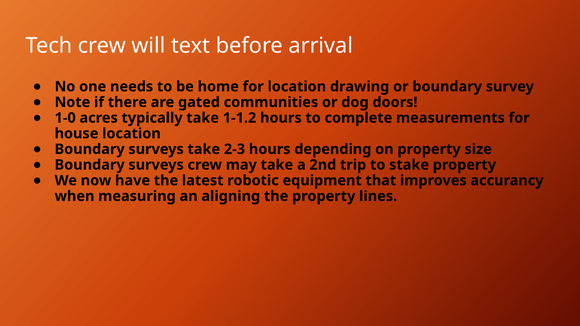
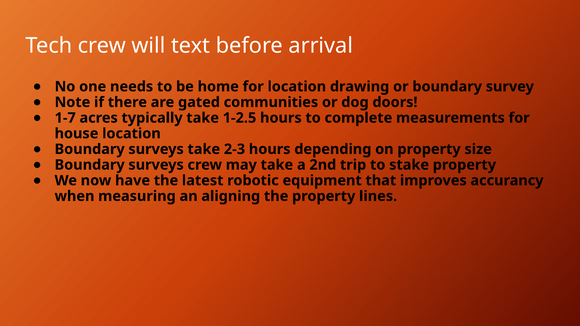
1-0: 1-0 -> 1-7 (65, 118)
1-1.2: 1-1.2 -> 1-2.5 (239, 118)
